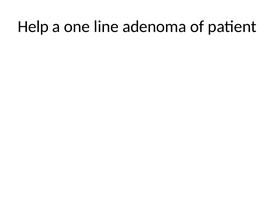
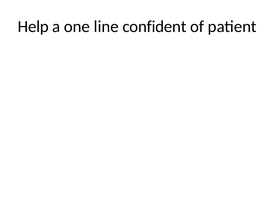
adenoma: adenoma -> confident (154, 27)
